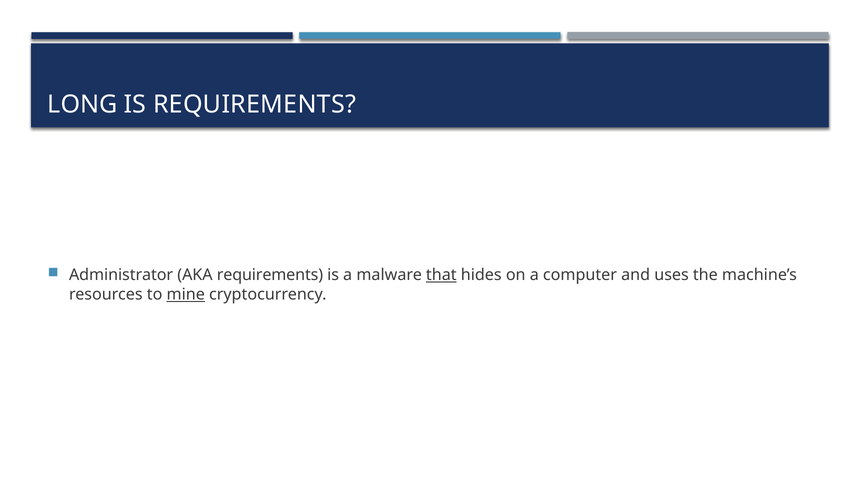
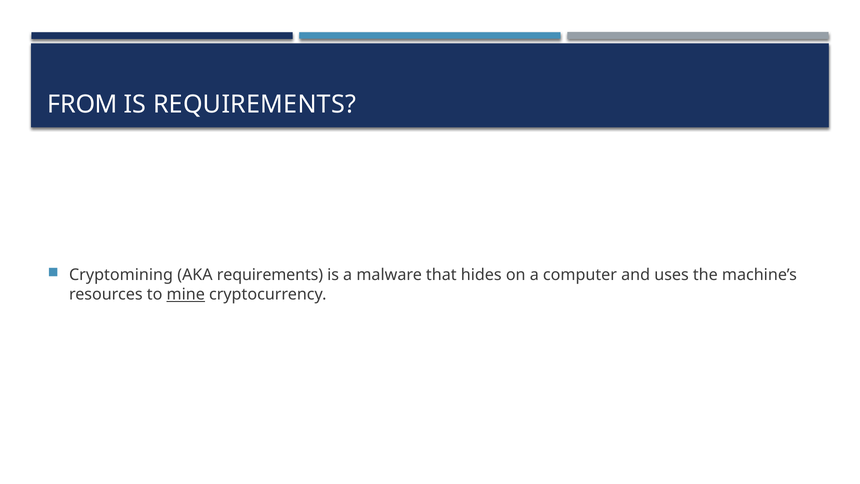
LONG: LONG -> FROM (83, 104)
Administrator: Administrator -> Cryptomining (121, 275)
that underline: present -> none (441, 275)
